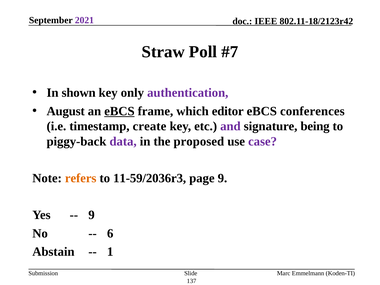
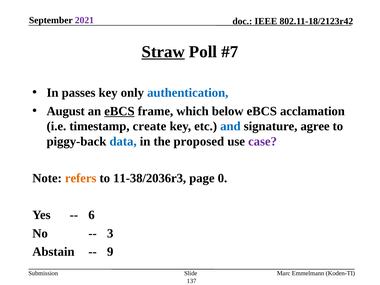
Straw underline: none -> present (163, 52)
shown: shown -> passes (79, 93)
authentication colour: purple -> blue (188, 93)
editor: editor -> below (228, 111)
conferences: conferences -> acclamation (312, 111)
and colour: purple -> blue (230, 126)
being: being -> agree (315, 126)
data colour: purple -> blue (123, 142)
11-59/2036r3: 11-59/2036r3 -> 11-38/2036r3 (150, 178)
page 9: 9 -> 0 (222, 178)
9: 9 -> 6 (92, 215)
6: 6 -> 3 (110, 233)
1: 1 -> 9 (110, 252)
